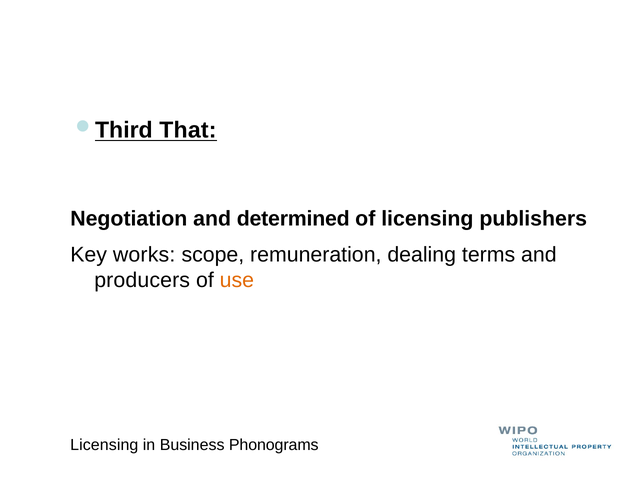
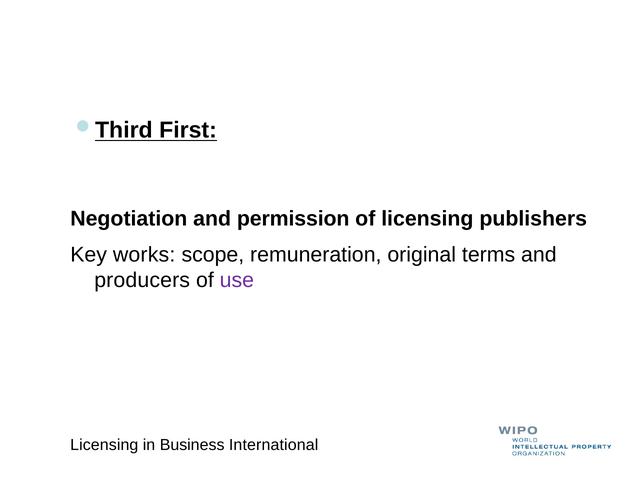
That: That -> First (188, 130)
determined: determined -> permission (293, 219)
dealing: dealing -> original (422, 255)
use colour: orange -> purple (237, 281)
Phonograms: Phonograms -> International (274, 445)
